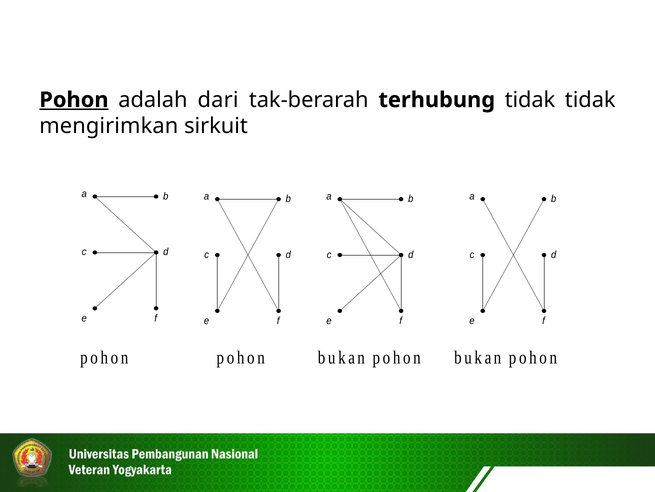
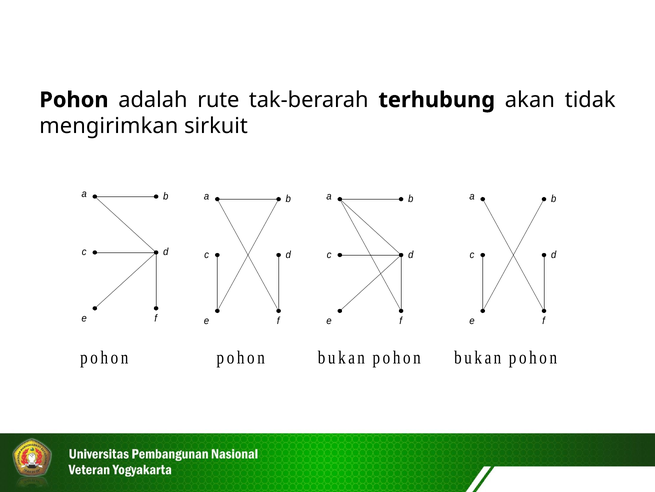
Pohon underline: present -> none (74, 100)
dari: dari -> rute (218, 100)
terhubung tidak: tidak -> akan (530, 100)
